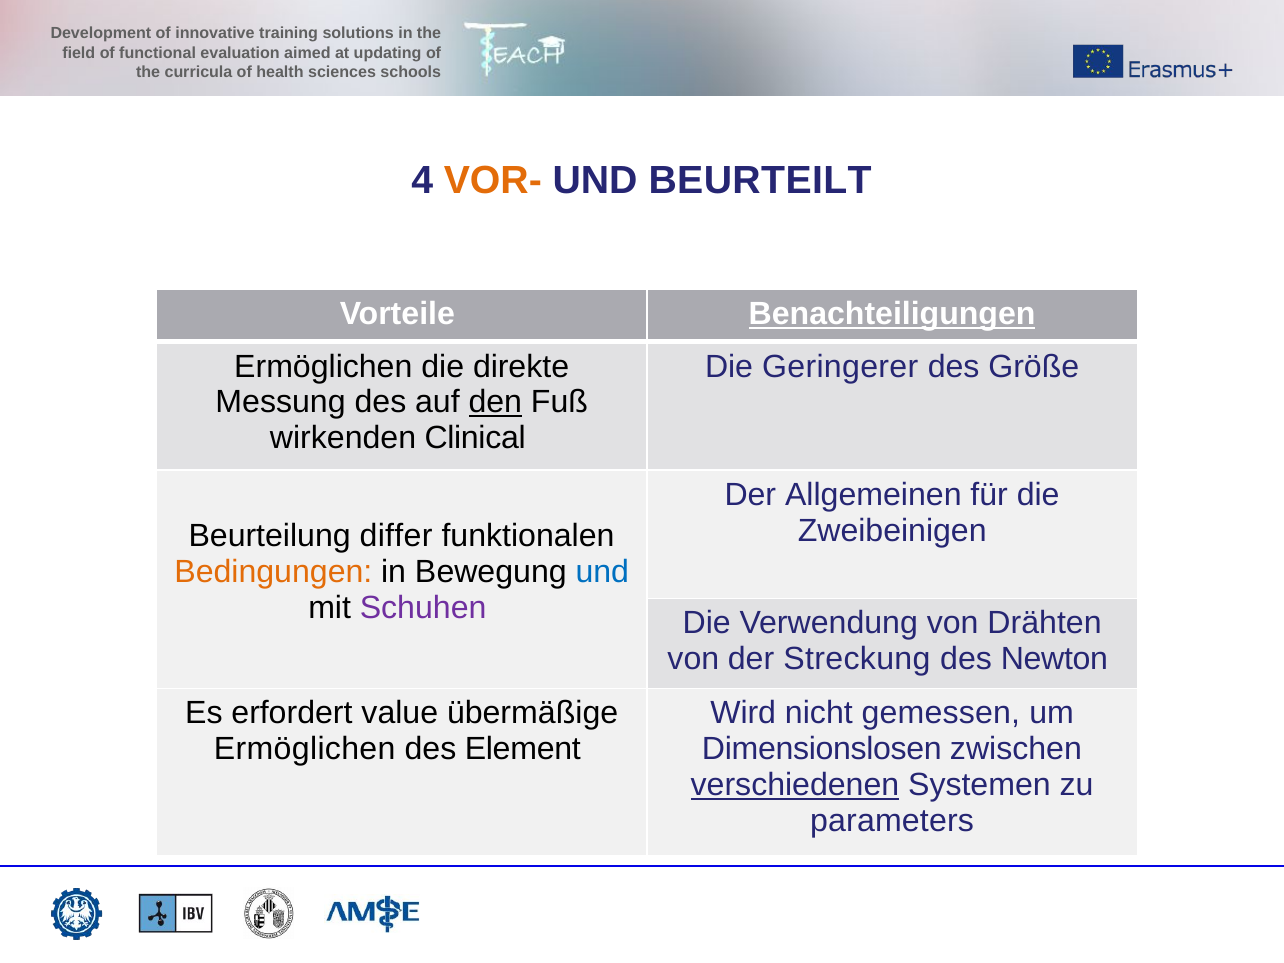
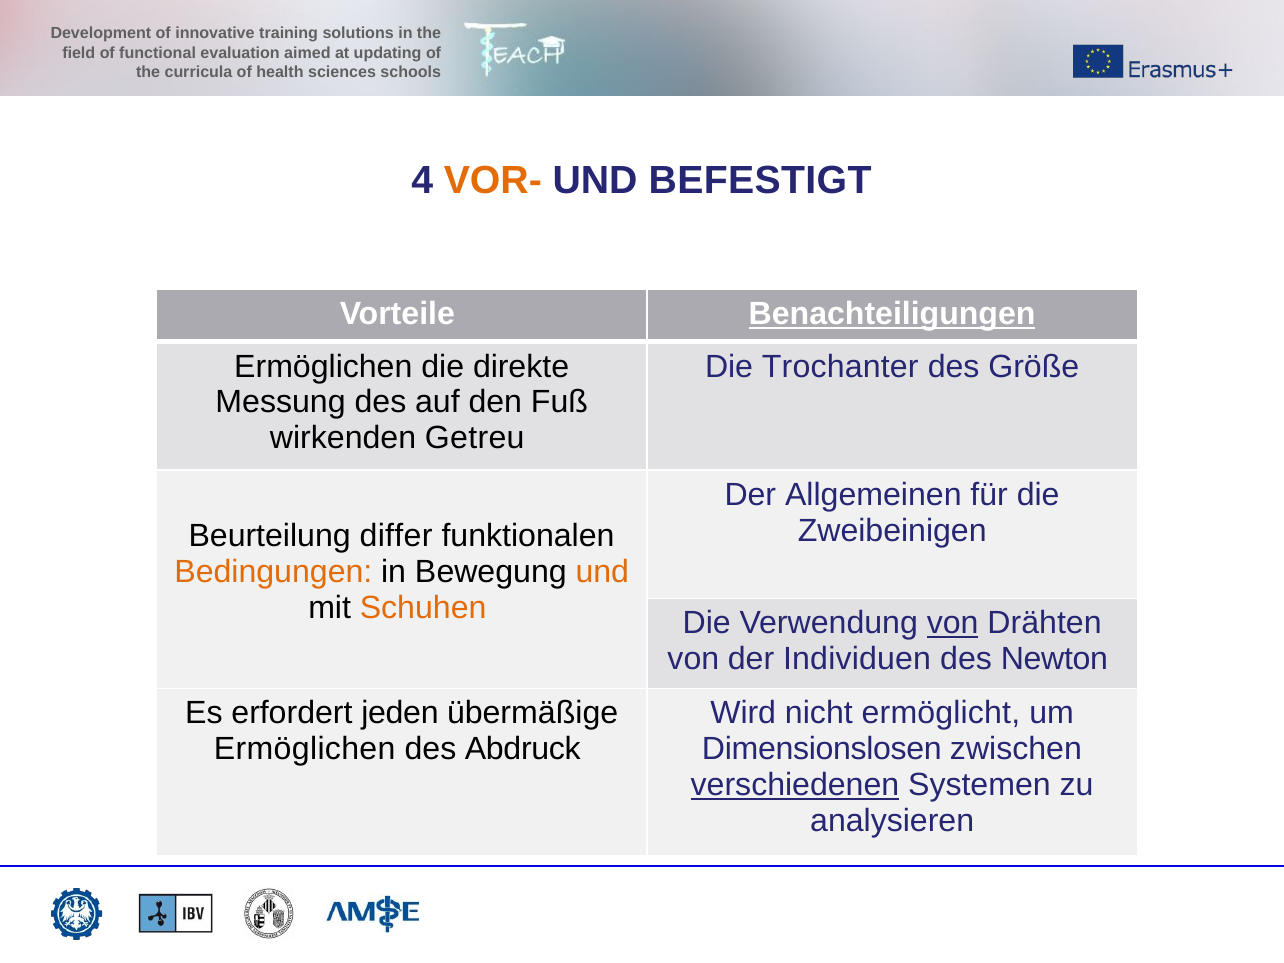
BEURTEILT: BEURTEILT -> BEFESTIGT (760, 180)
Geringerer: Geringerer -> Trochanter (840, 366)
den underline: present -> none (495, 402)
Clinical: Clinical -> Getreu (475, 438)
und colour: blue -> orange (602, 572)
Schuhen colour: purple -> orange (423, 608)
von underline: none -> present (953, 623)
Streckung: Streckung -> Individuen (857, 659)
value: value -> jeden (400, 713)
gemessen: gemessen -> ermöglicht (941, 713)
Element: Element -> Abdruck (523, 749)
parameters: parameters -> analysieren (892, 821)
